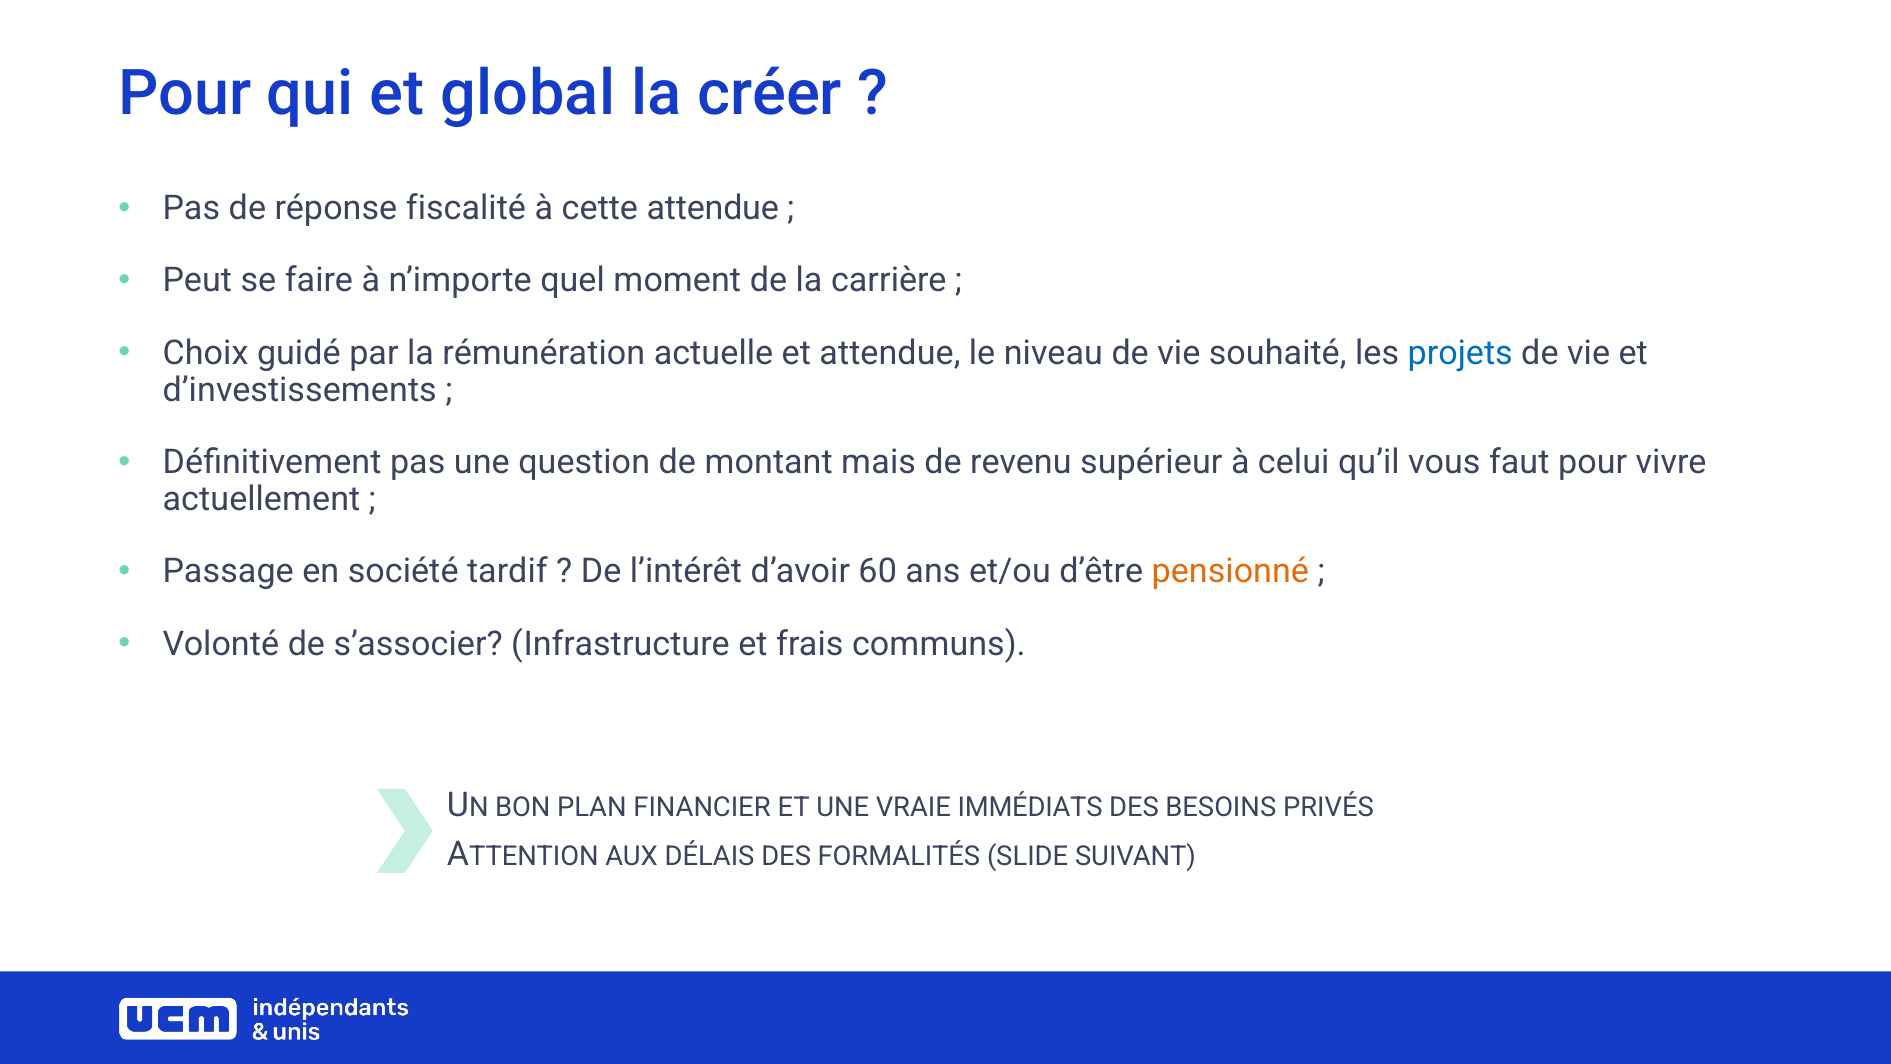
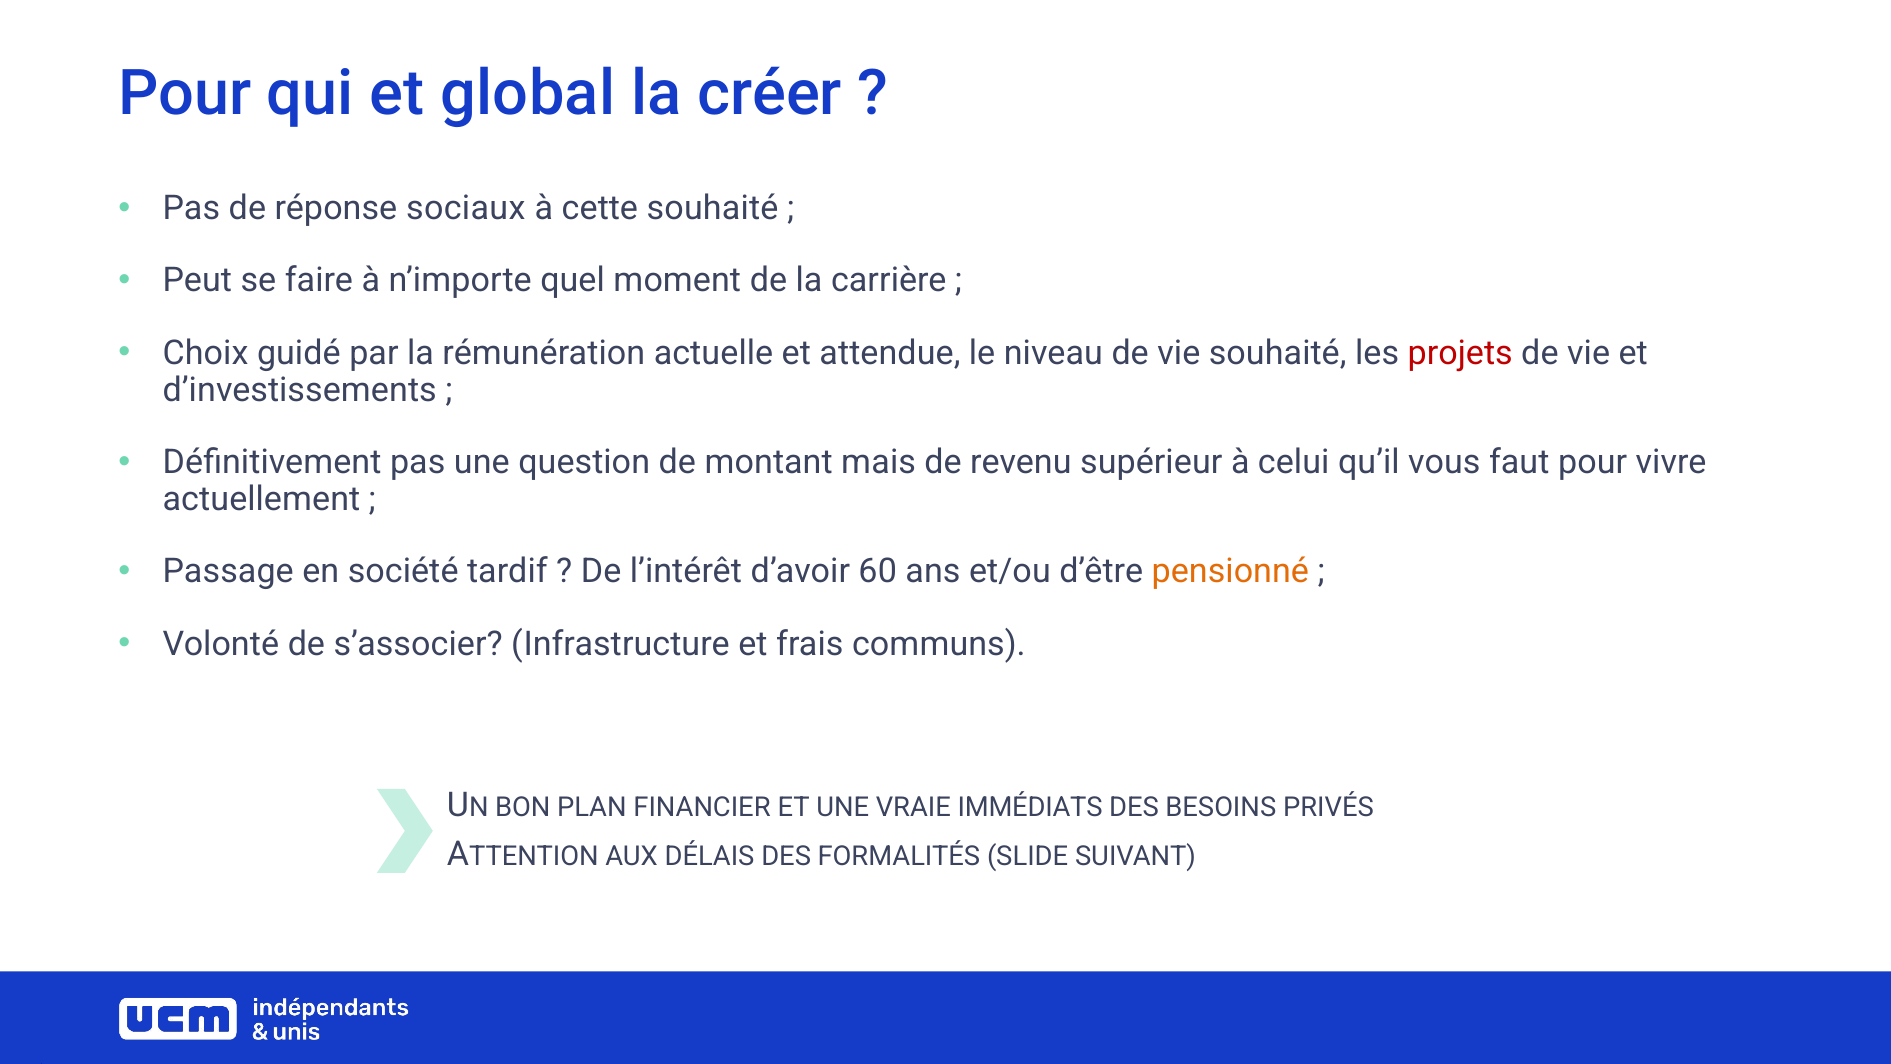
fiscalité: fiscalité -> sociaux (466, 208)
cette attendue: attendue -> souhaité (713, 208)
projets colour: blue -> red (1460, 353)
